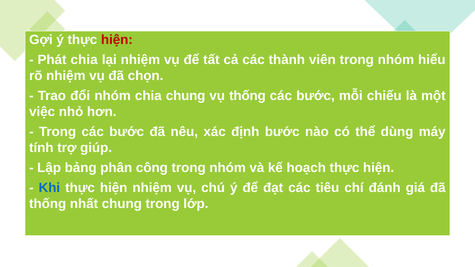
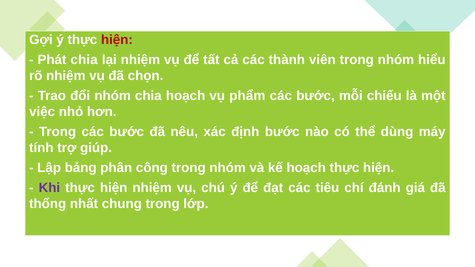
chia chung: chung -> hoạch (186, 96)
vụ thống: thống -> phẩm (247, 96)
Khi colour: blue -> purple (49, 188)
